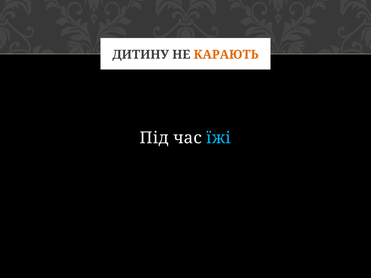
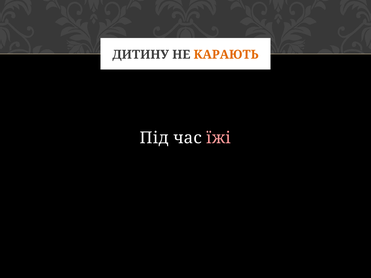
їжі colour: light blue -> pink (219, 138)
